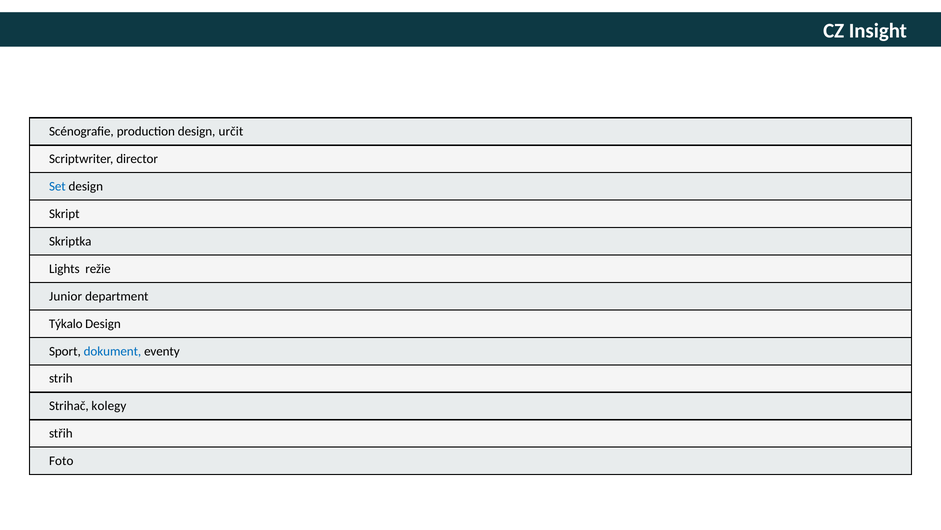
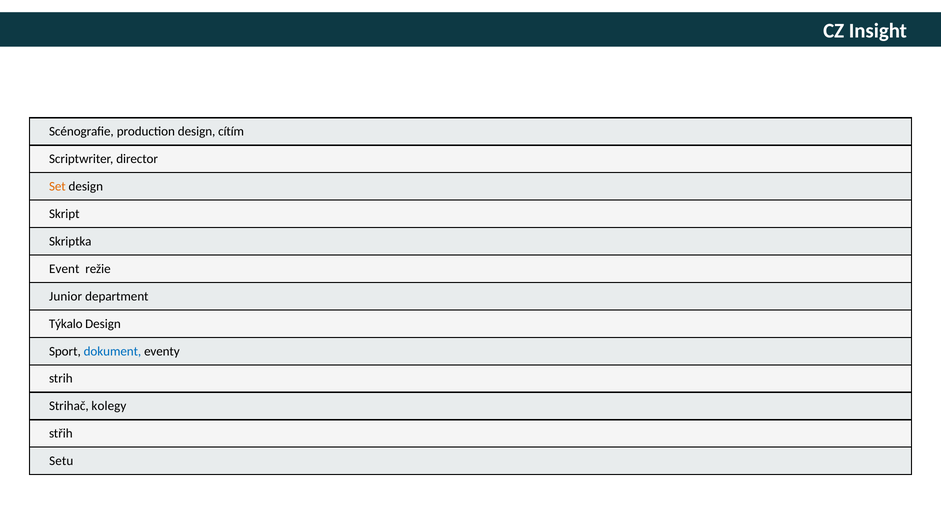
určit: určit -> cítím (231, 131)
Set colour: blue -> orange (57, 186)
Lights: Lights -> Event (64, 269)
Foto: Foto -> Setu (61, 460)
